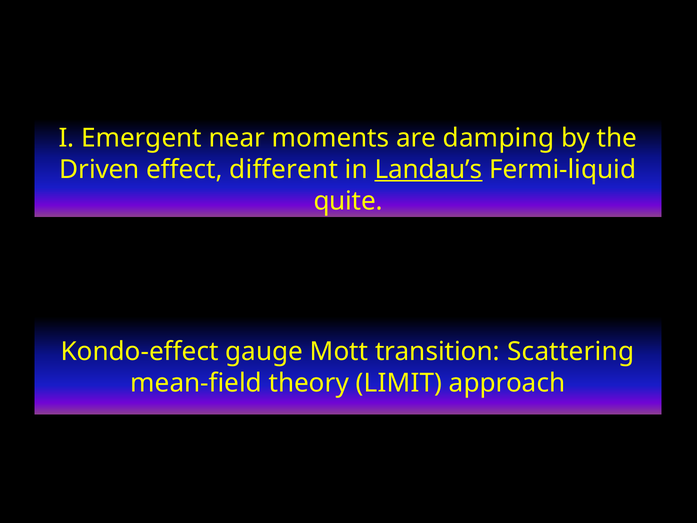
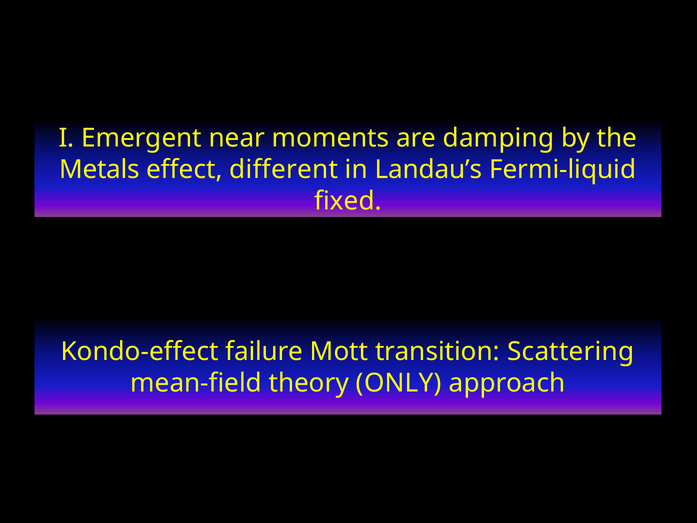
Driven: Driven -> Metals (100, 170)
Landau’s underline: present -> none (429, 170)
quite: quite -> fixed (348, 201)
gauge: gauge -> failure (264, 351)
LIMIT: LIMIT -> ONLY (399, 383)
